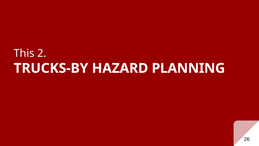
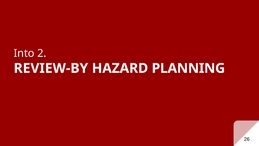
This: This -> Into (24, 53)
TRUCKS-BY: TRUCKS-BY -> REVIEW-BY (51, 68)
